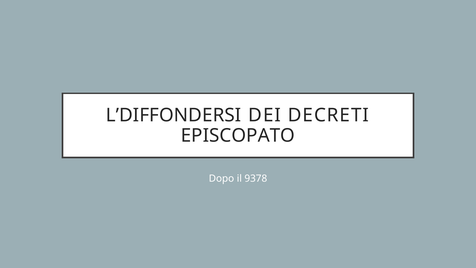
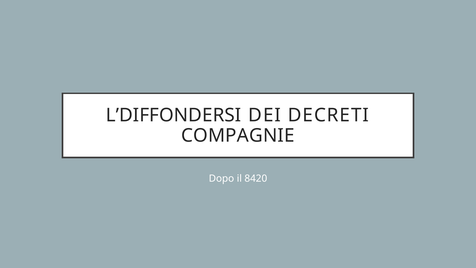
EPISCOPATO: EPISCOPATO -> COMPAGNIE (238, 135)
9378: 9378 -> 8420 (256, 178)
